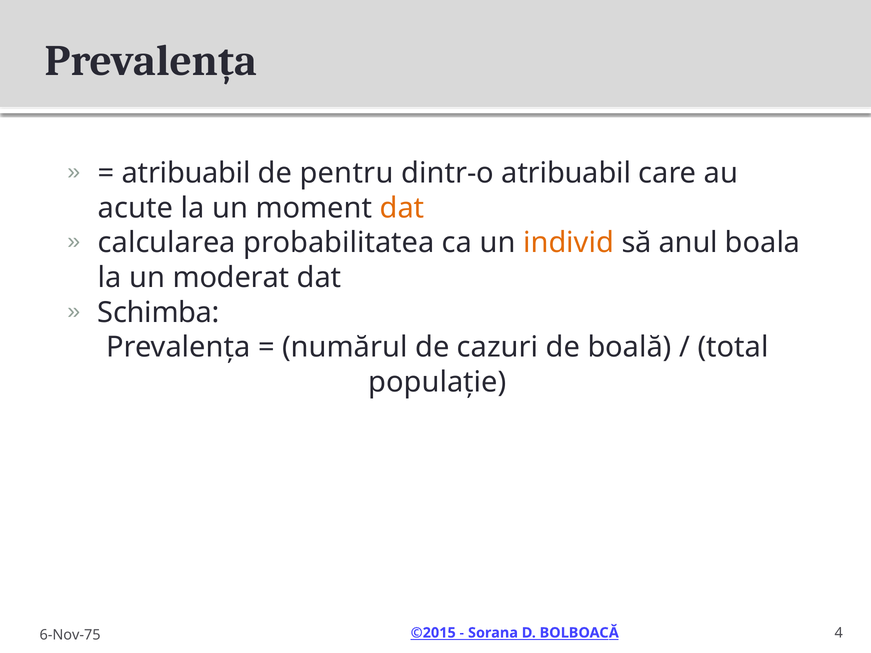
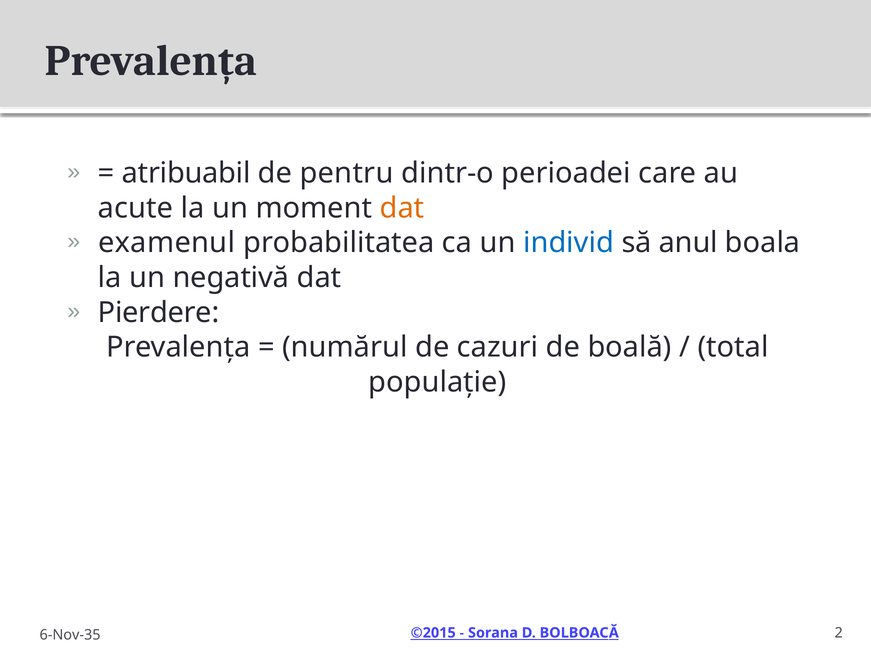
dintr-o atribuabil: atribuabil -> perioadei (566, 173)
calcularea: calcularea -> examenul (167, 243)
individ colour: orange -> blue (569, 243)
moderat: moderat -> negativă (231, 278)
Schimba: Schimba -> Pierdere (159, 313)
4: 4 -> 2 (839, 633)
6-Nov-75: 6-Nov-75 -> 6-Nov-35 (70, 635)
